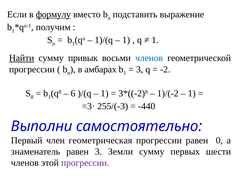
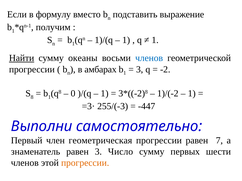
формулу underline: present -> none (53, 14)
привык: привык -> океаны (83, 58)
6: 6 -> 0 (73, 94)
-440: -440 -> -447 (147, 107)
0: 0 -> 7 (219, 141)
Земли: Земли -> Число (121, 152)
прогрессии colour: purple -> orange (85, 163)
